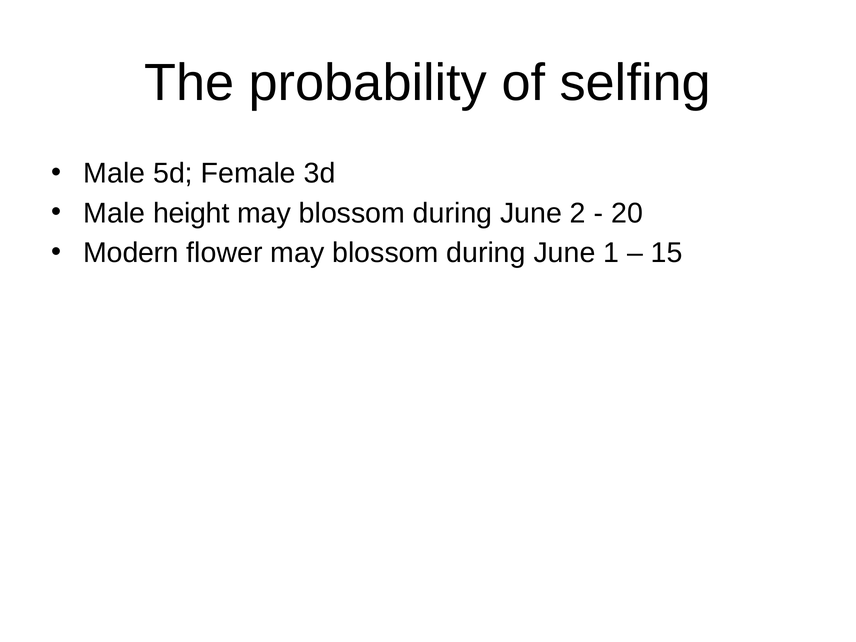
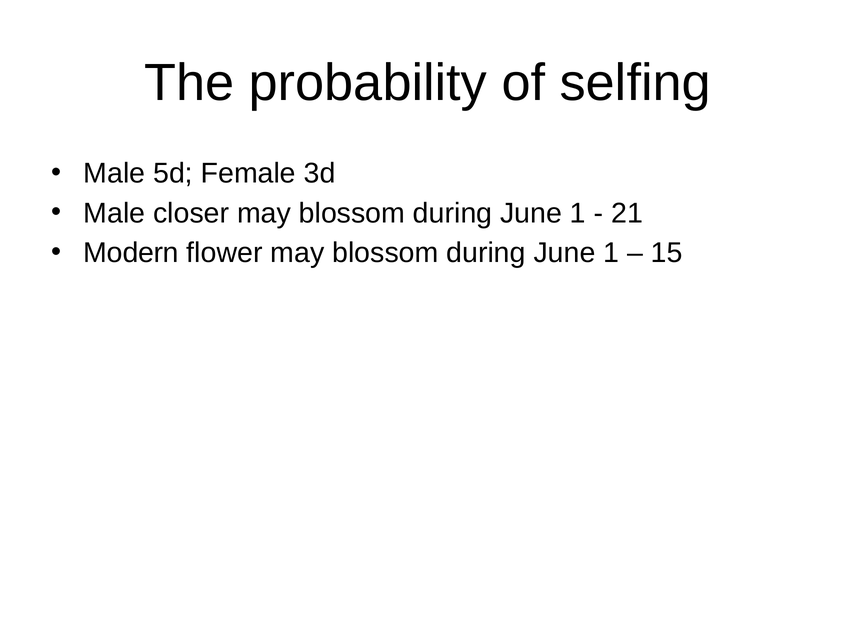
height: height -> closer (191, 213)
2: 2 -> 1 (578, 213)
20: 20 -> 21 (627, 213)
